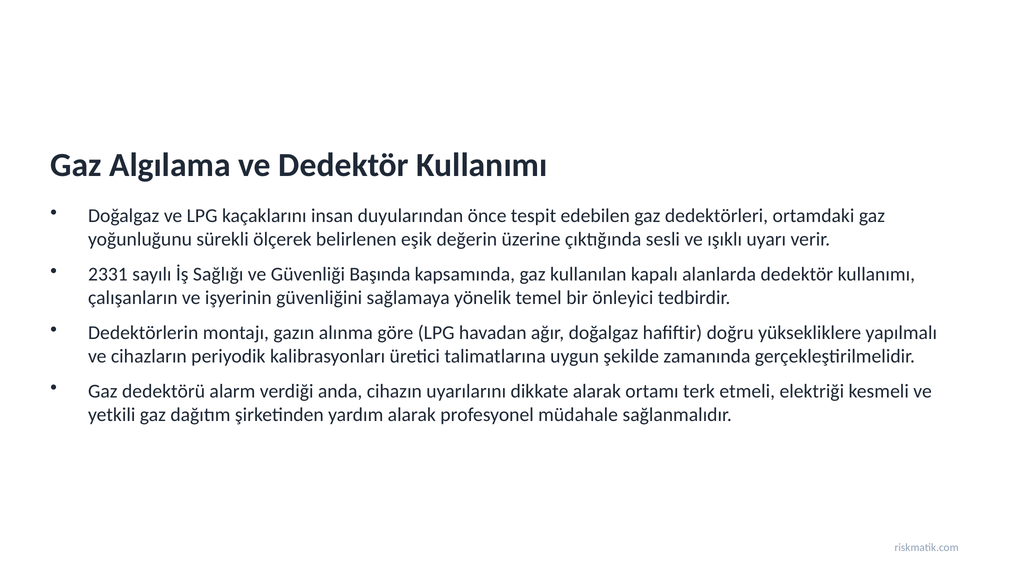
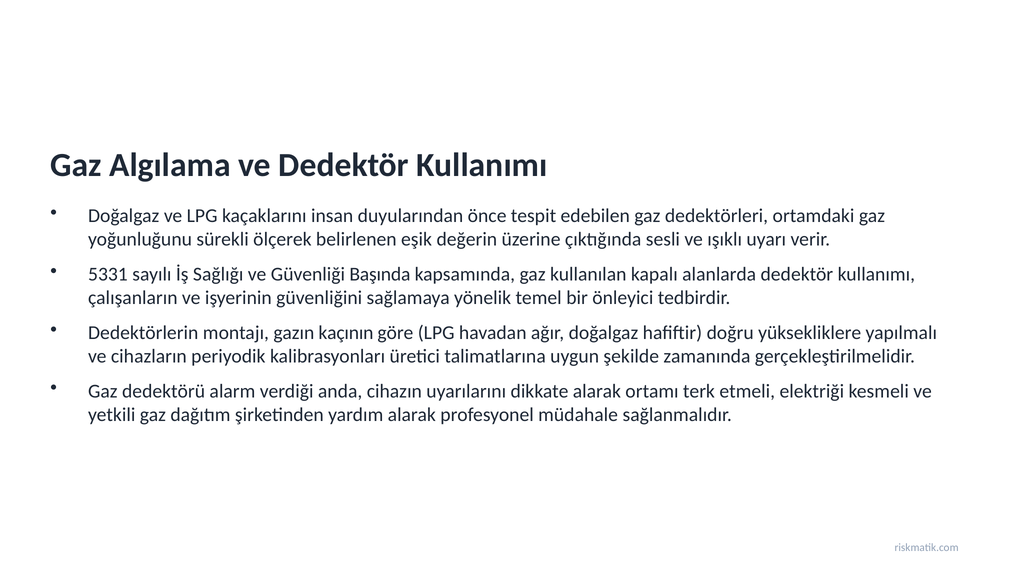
2331: 2331 -> 5331 (108, 274)
alınma: alınma -> kaçının (346, 333)
